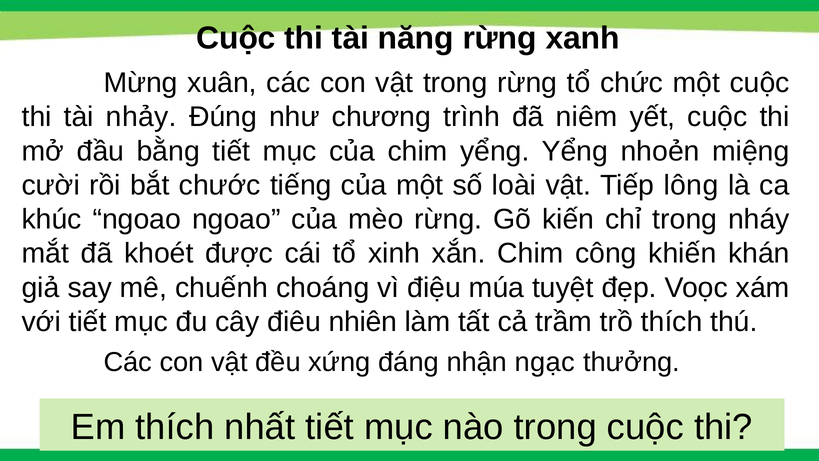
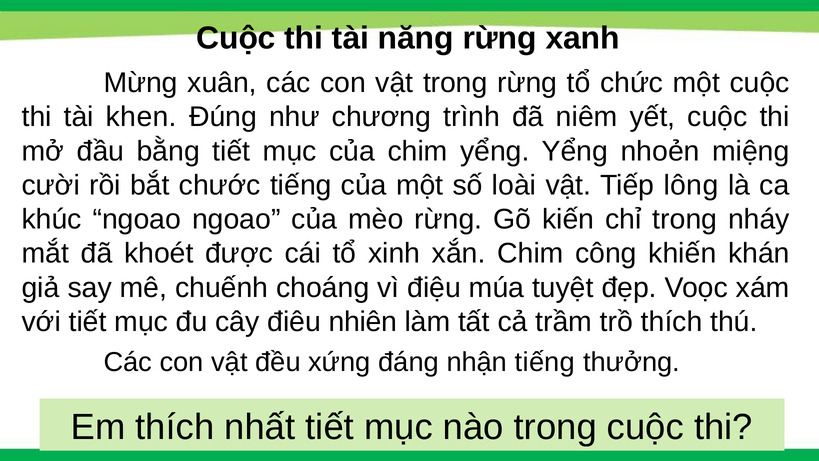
nhảy: nhảy -> khen (141, 117)
nhận ngạc: ngạc -> tiếng (545, 362)
